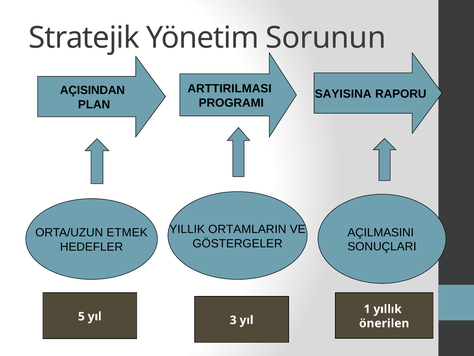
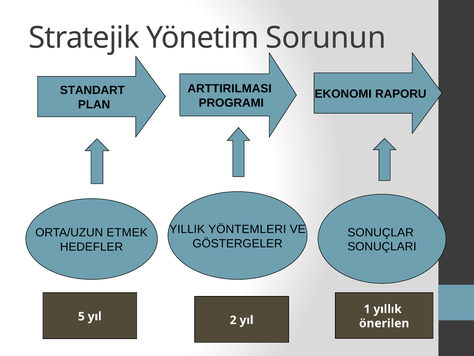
AÇISINDAN: AÇISINDAN -> STANDART (92, 90)
SAYISINA: SAYISINA -> EKONOMI (343, 94)
ORTAMLARIN: ORTAMLARIN -> YÖNTEMLERI (247, 229)
AÇILMASINI: AÇILMASINI -> SONUÇLAR (381, 232)
3: 3 -> 2 (233, 320)
